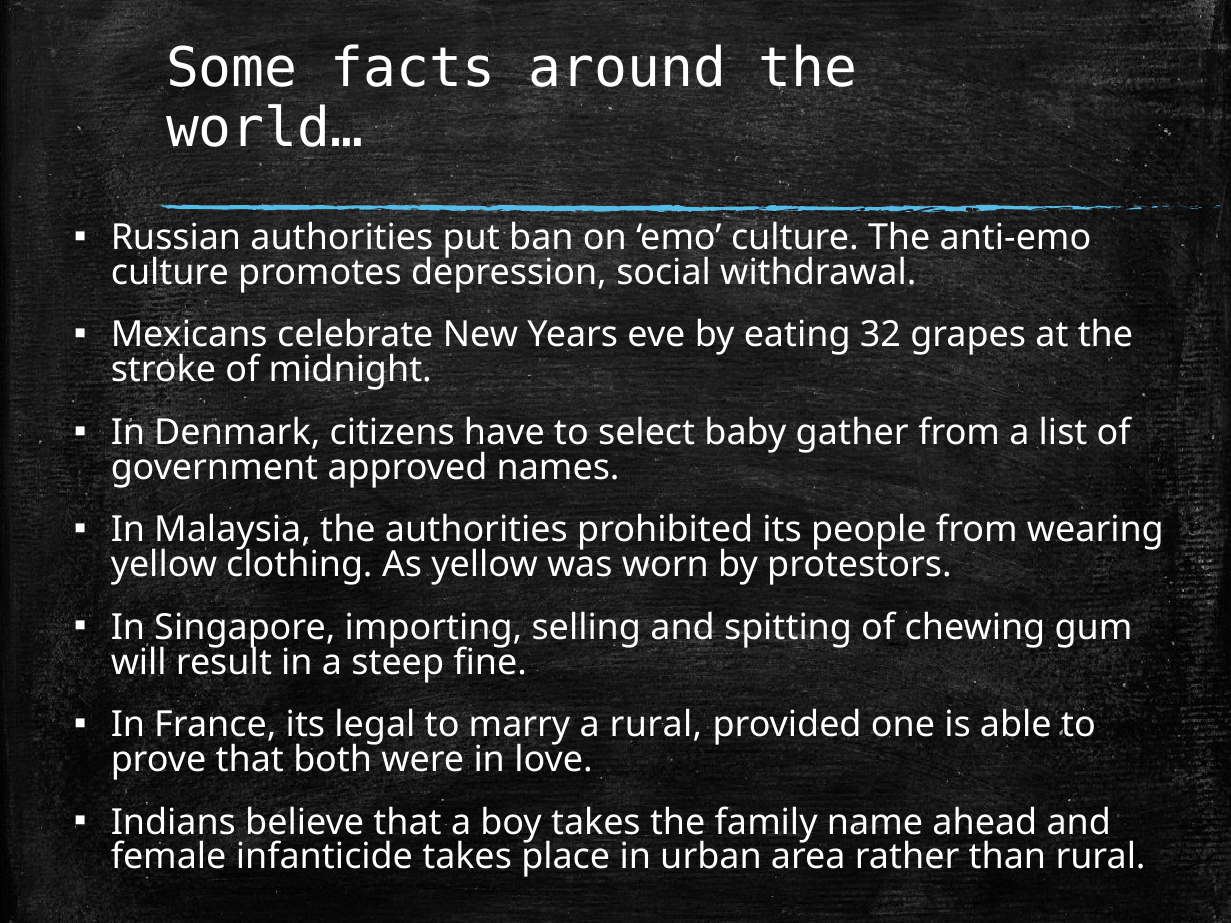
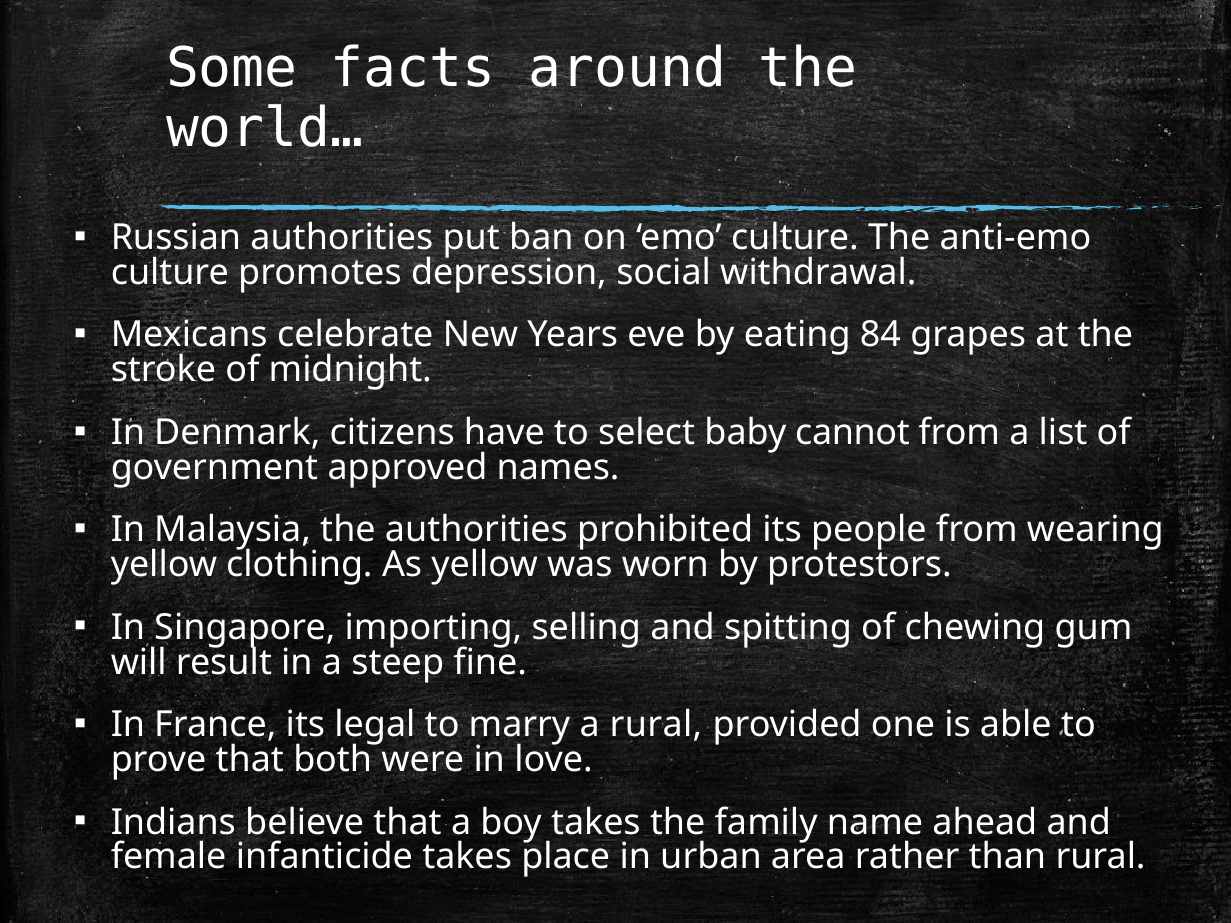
32: 32 -> 84 (880, 335)
gather: gather -> cannot (852, 433)
